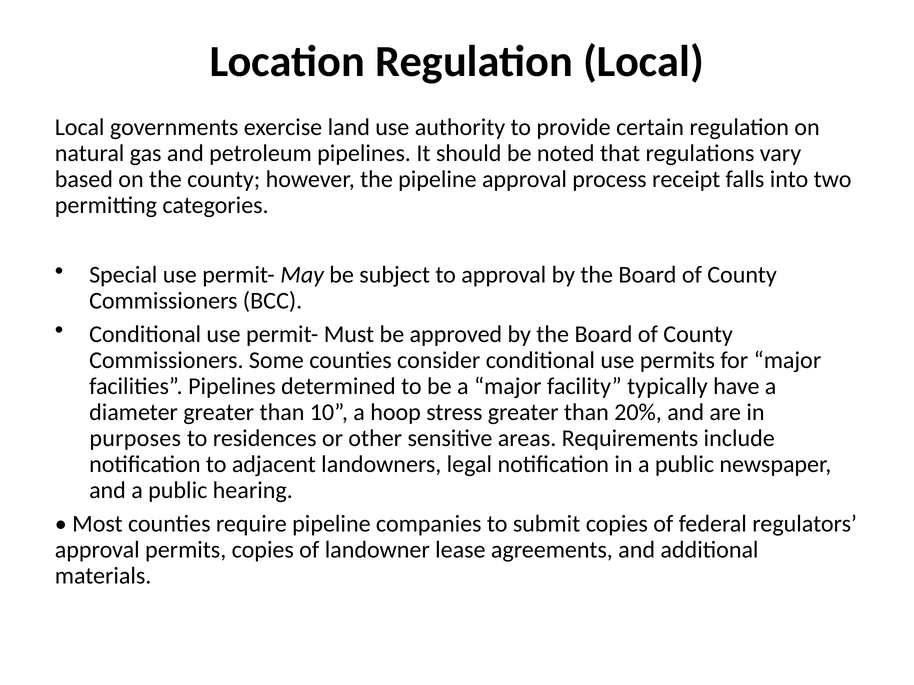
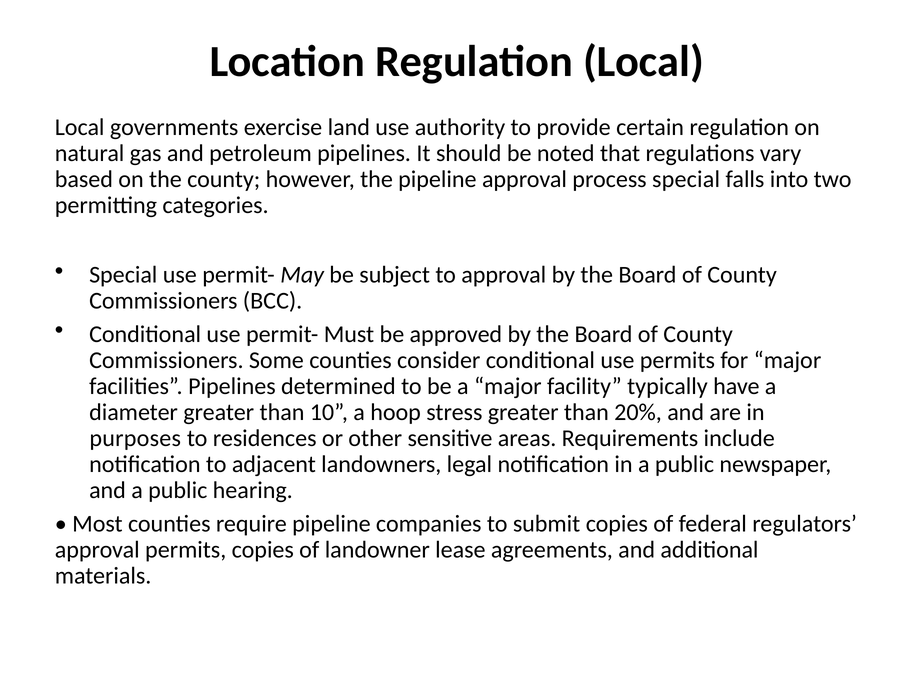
process receipt: receipt -> special (686, 179)
